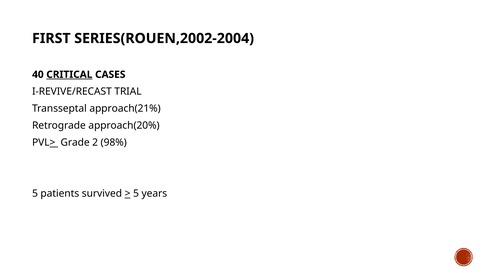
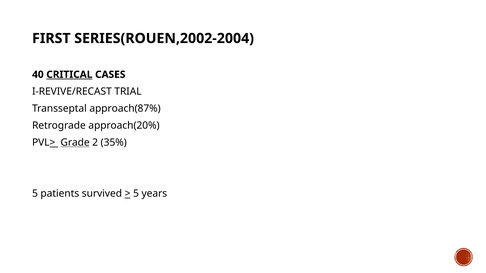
approach(21%: approach(21% -> approach(87% (125, 109)
Grade underline: none -> present (75, 143)
98%: 98% -> 35% (114, 143)
